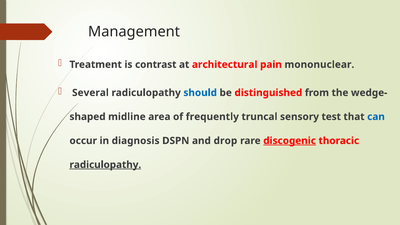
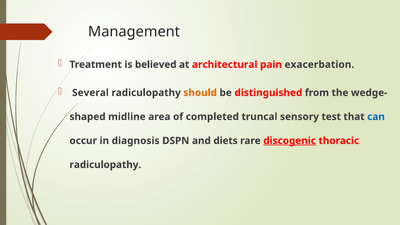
contrast: contrast -> believed (156, 65)
mononuclear: mononuclear -> exacerbation (319, 65)
should colour: blue -> orange (200, 93)
frequently: frequently -> completed (212, 117)
drop: drop -> diets (226, 141)
radiculopathy underline: present -> none (105, 165)
